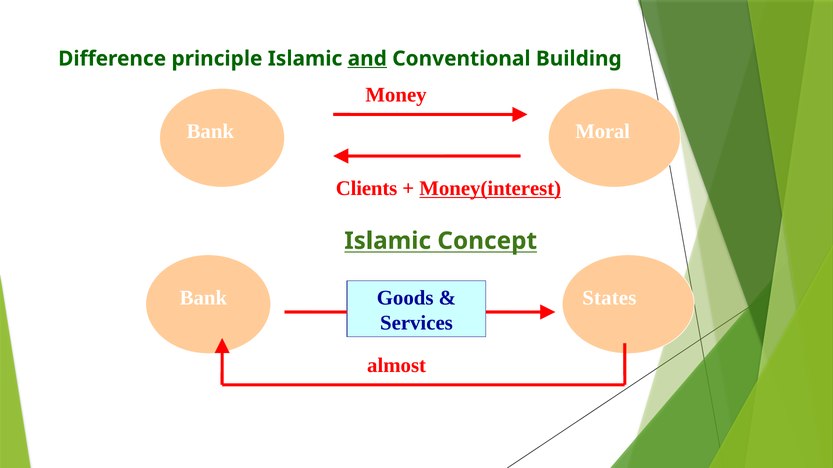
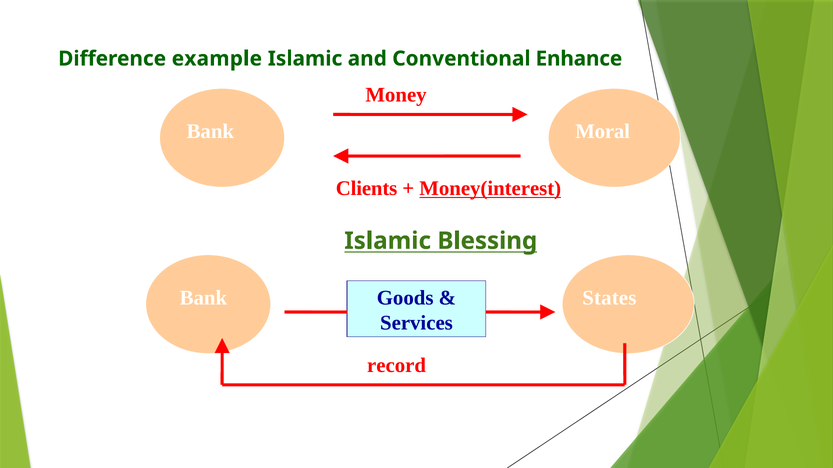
principle: principle -> example (217, 59)
and underline: present -> none (367, 59)
Building: Building -> Enhance (579, 59)
Concept: Concept -> Blessing (487, 241)
almost: almost -> record (397, 366)
